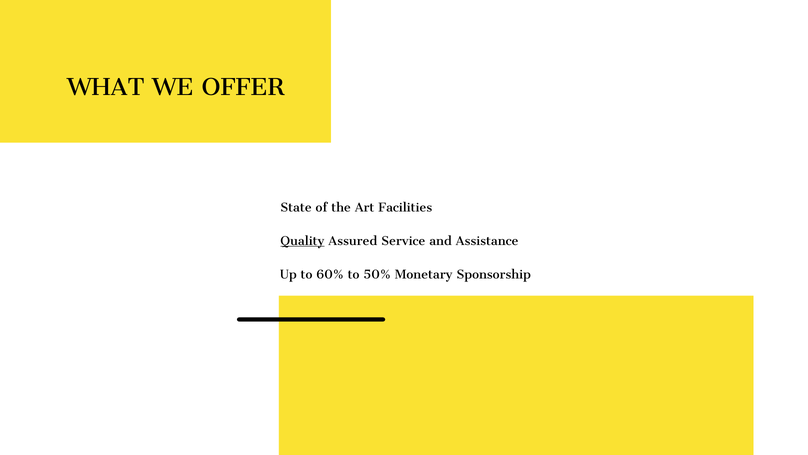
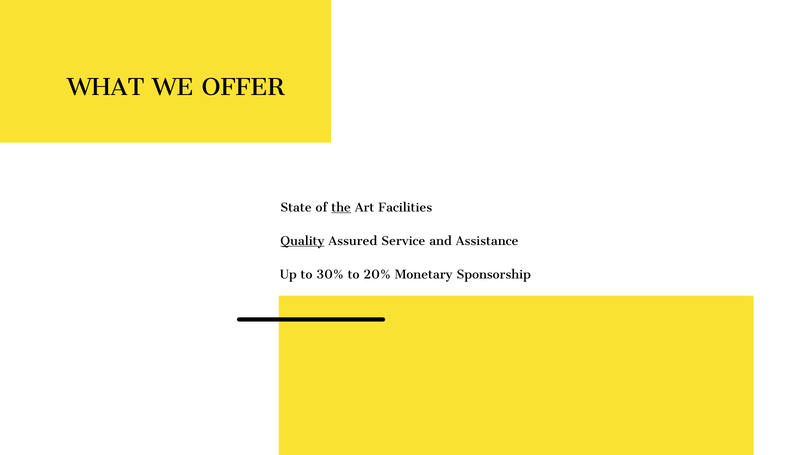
the underline: none -> present (341, 207)
60%: 60% -> 30% (330, 275)
50%: 50% -> 20% (377, 275)
